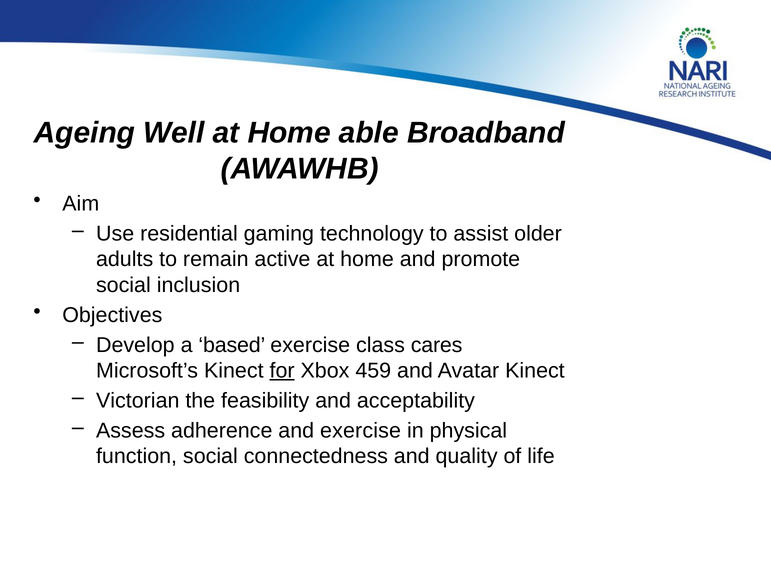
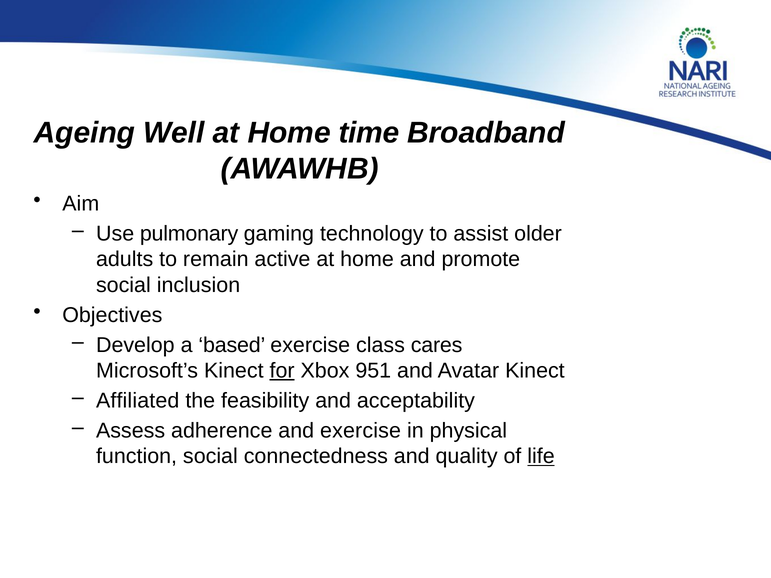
able: able -> time (369, 133)
residential: residential -> pulmonary (189, 234)
459: 459 -> 951 (373, 371)
Victorian: Victorian -> Affiliated (138, 401)
life underline: none -> present (541, 456)
